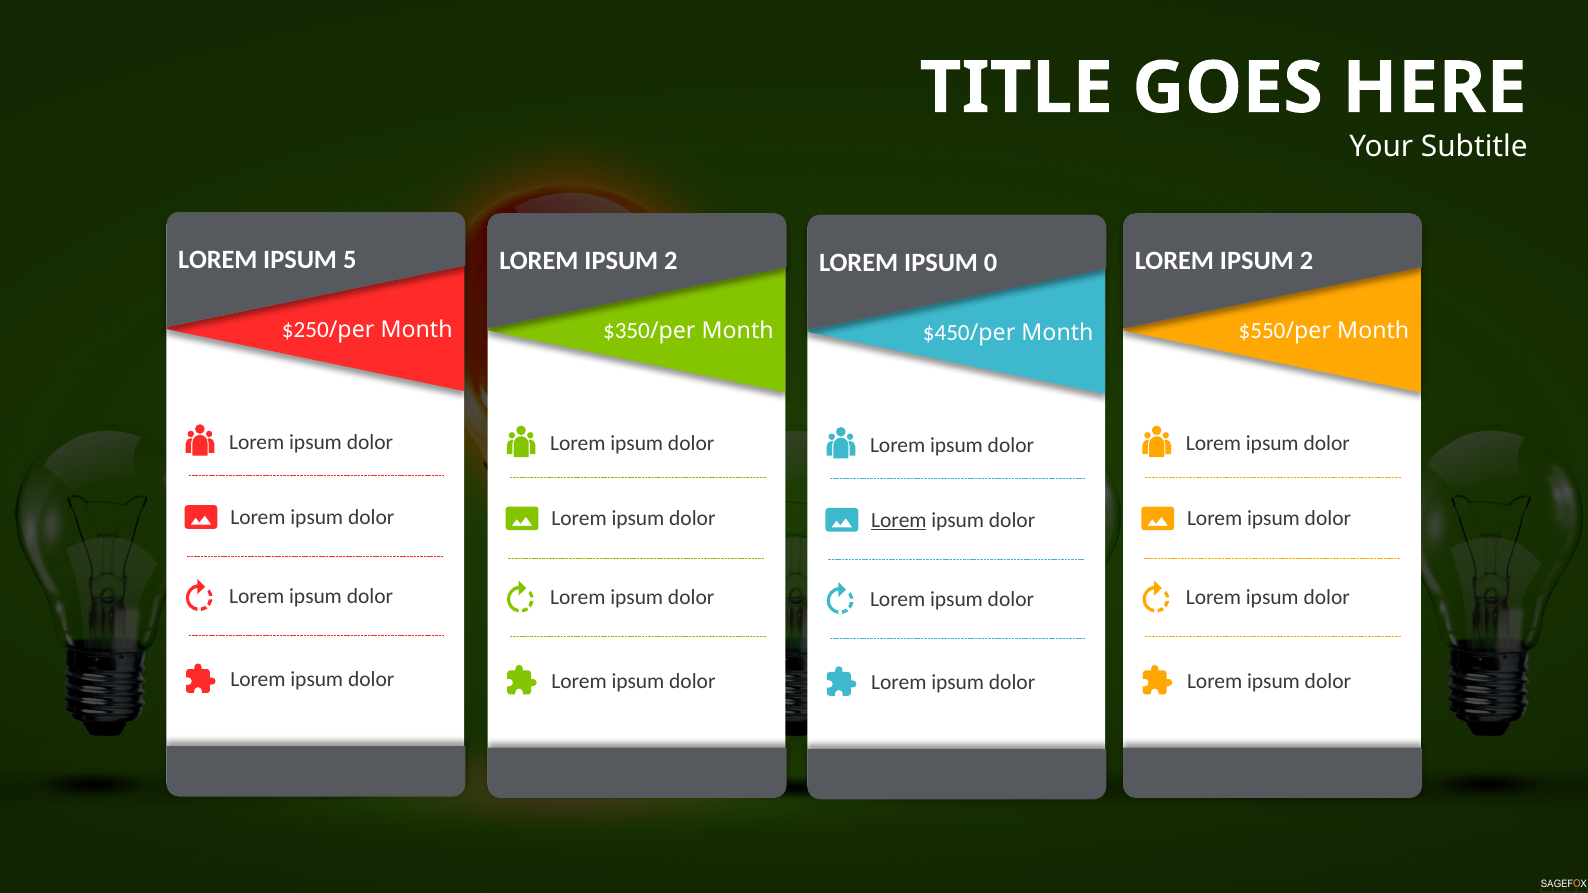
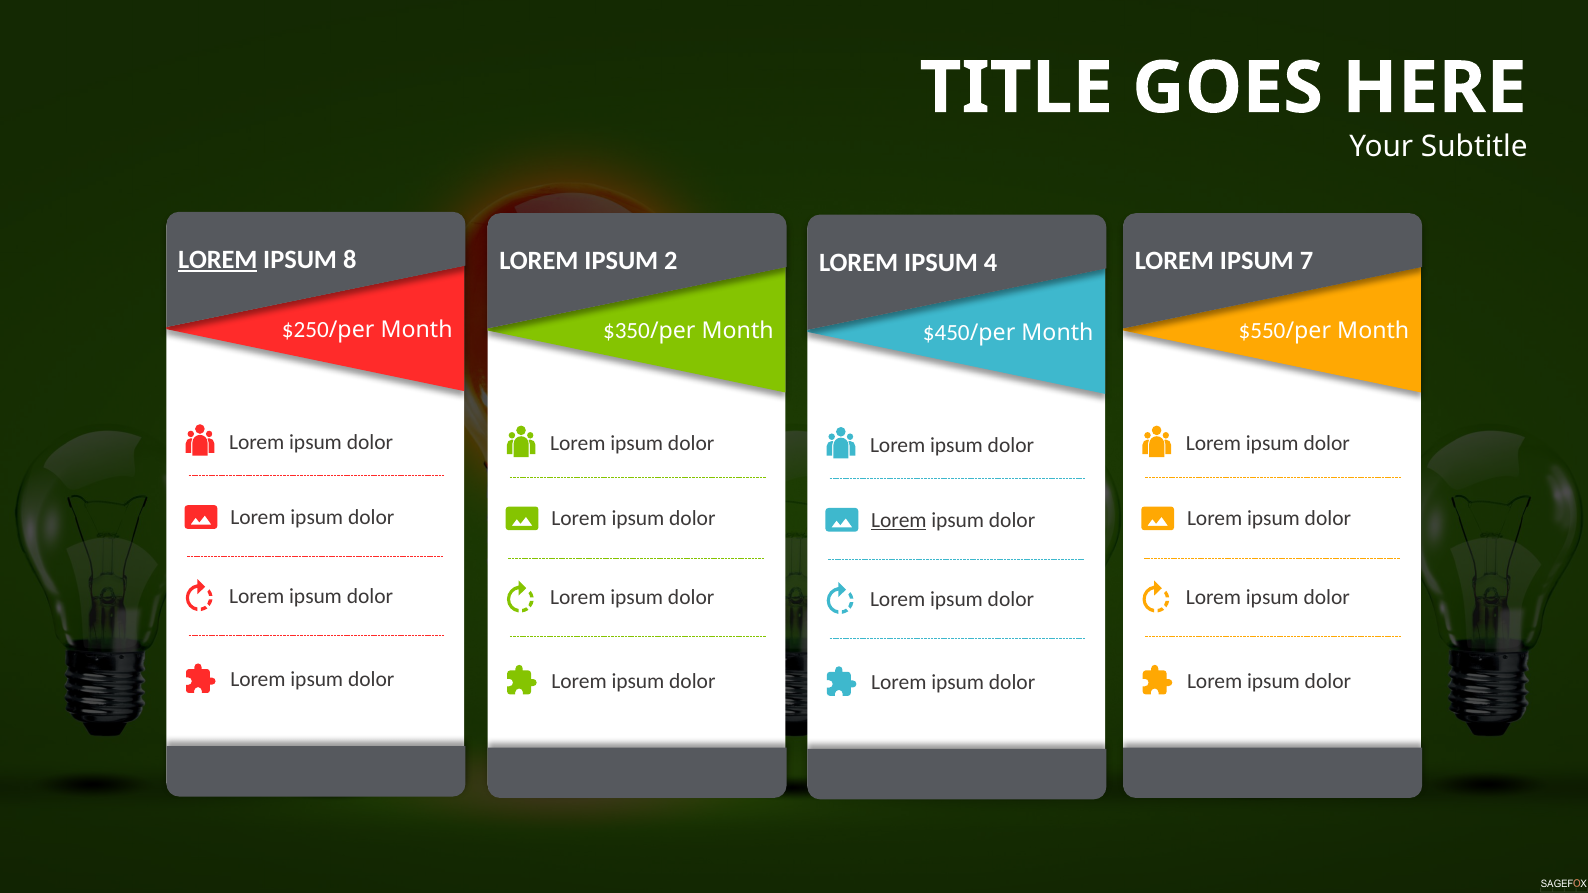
LOREM underline: none -> present (218, 260)
5: 5 -> 8 (350, 260)
2: 2 -> 7 (1306, 261)
0: 0 -> 4 (991, 262)
